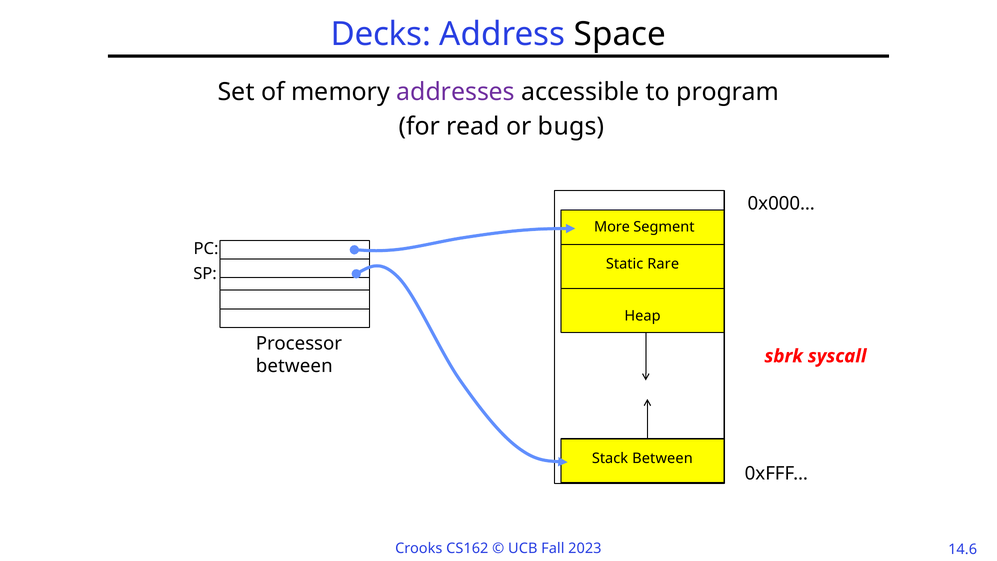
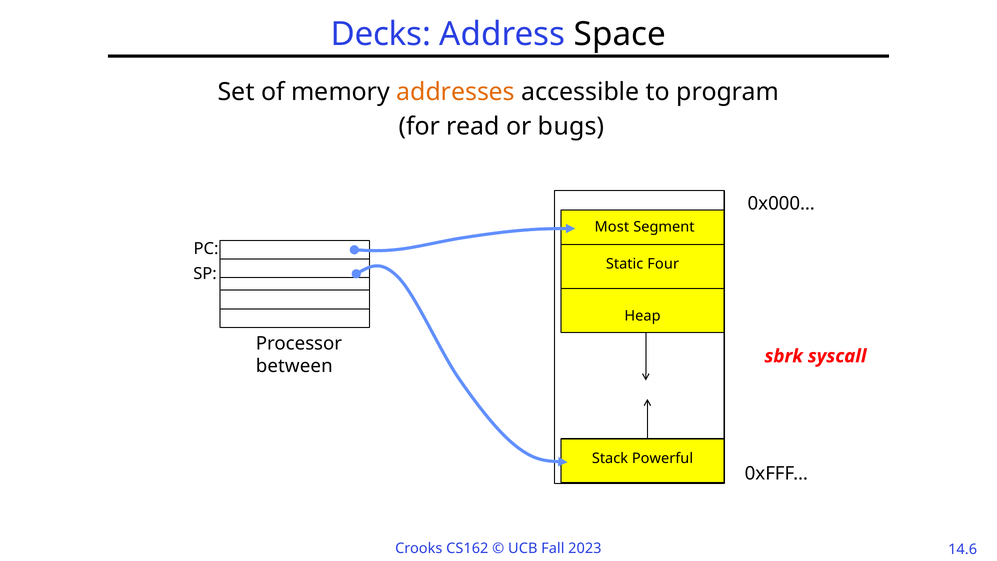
addresses colour: purple -> orange (456, 92)
More: More -> Most (612, 227)
Rare: Rare -> Four (663, 264)
Stack Between: Between -> Powerful (663, 458)
